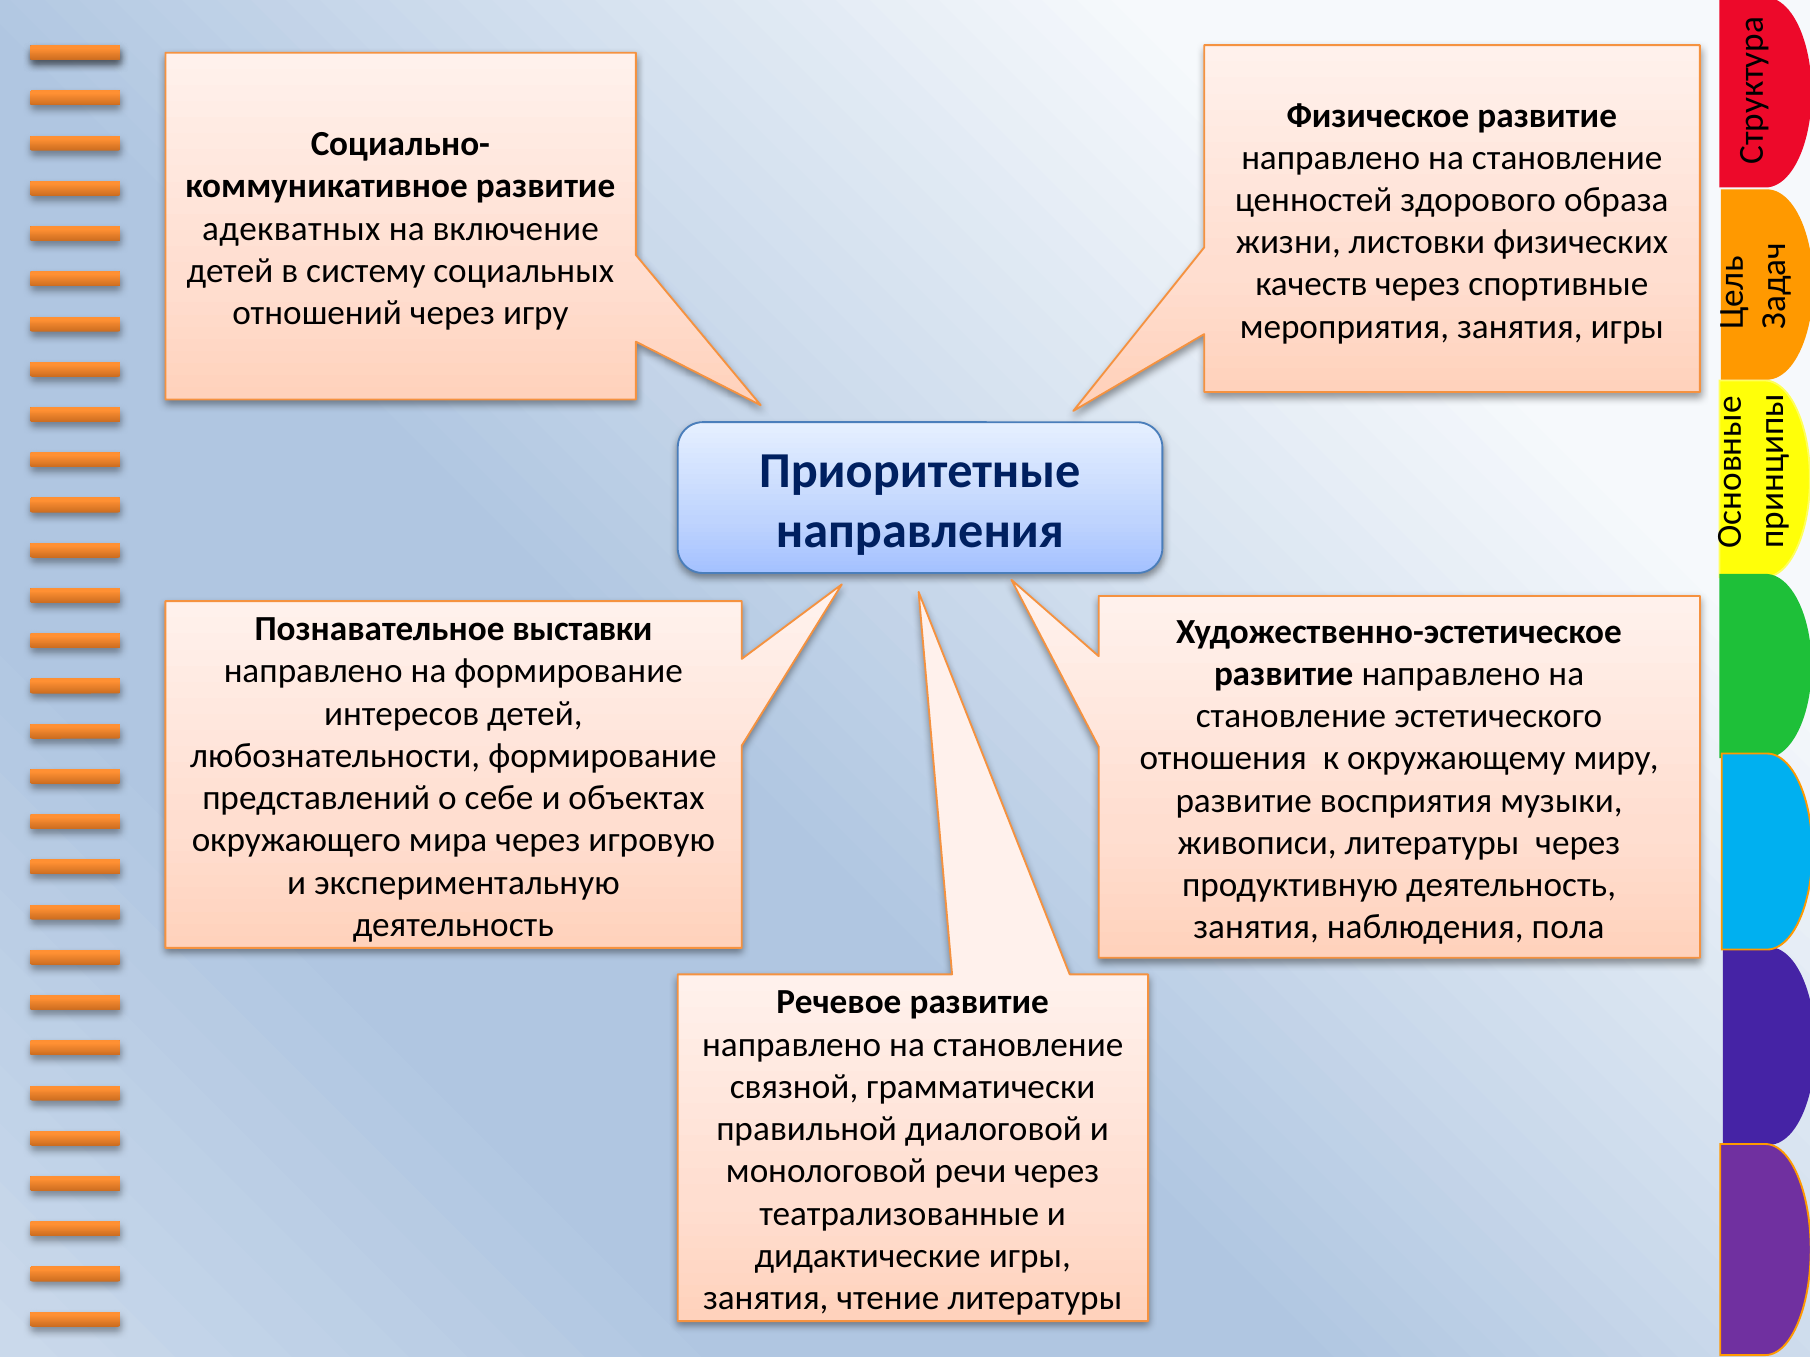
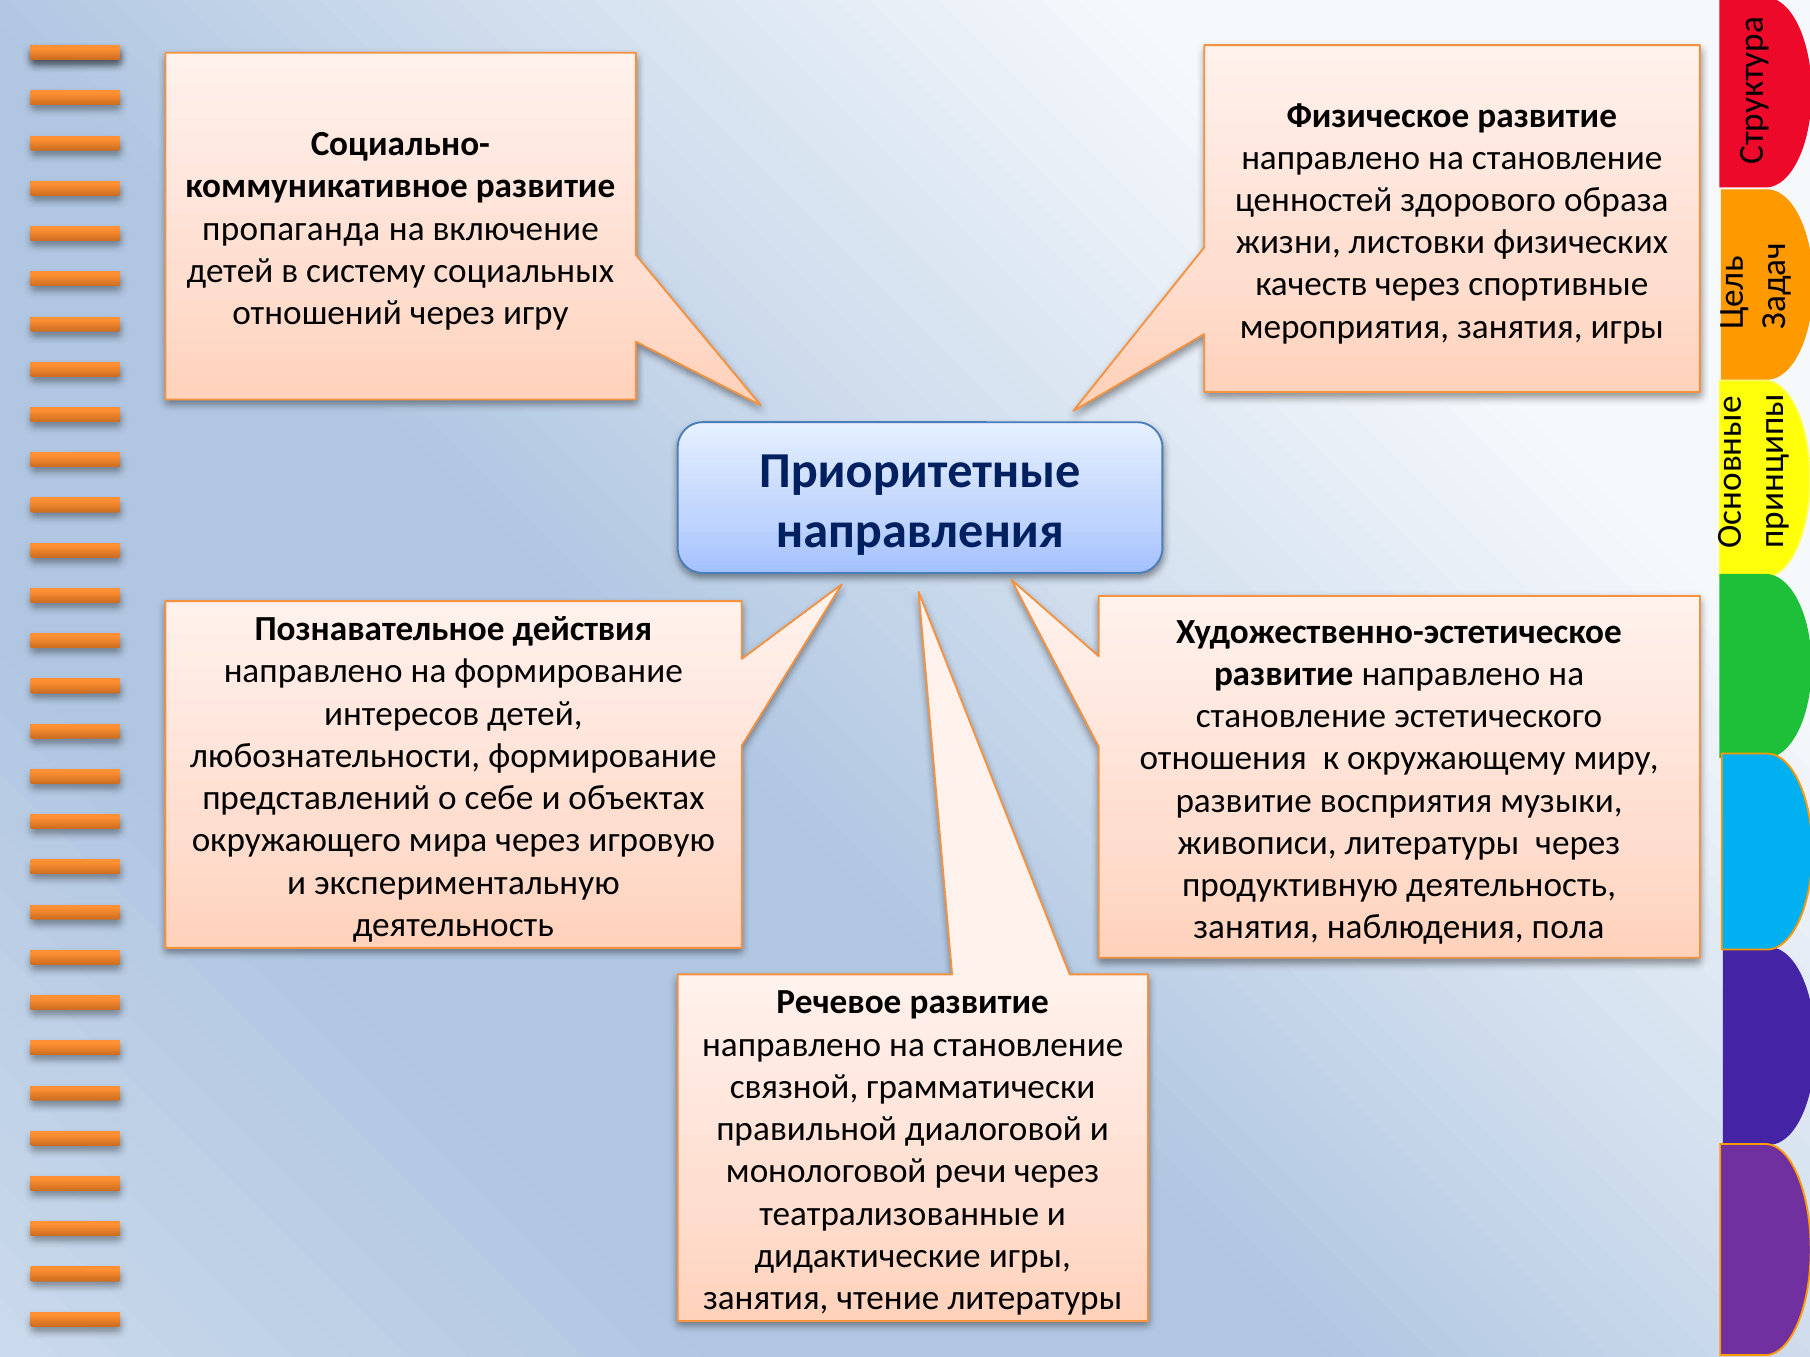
адекватных: адекватных -> пропаганда (291, 229)
выставки: выставки -> действия (582, 629)
